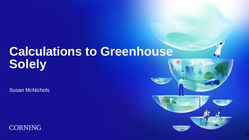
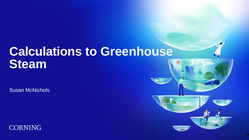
Solely: Solely -> Steam (28, 64)
